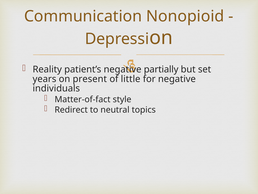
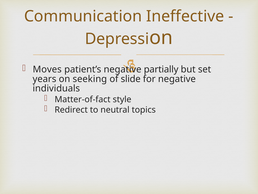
Nonopioid: Nonopioid -> Ineffective (185, 16)
Reality: Reality -> Moves (47, 69)
present: present -> seeking (90, 79)
little: little -> slide (131, 79)
